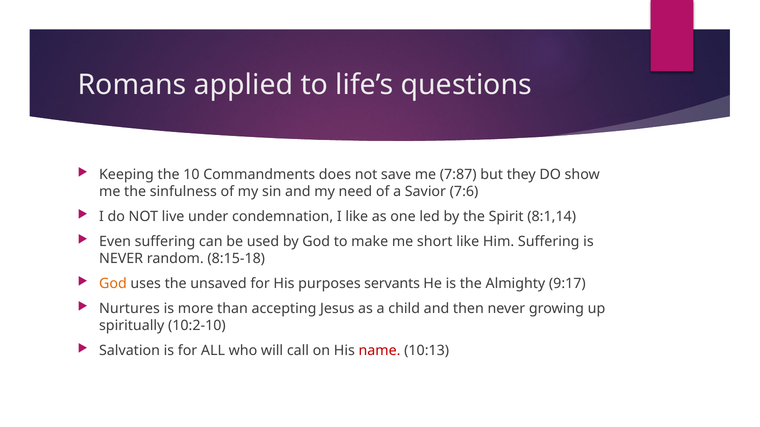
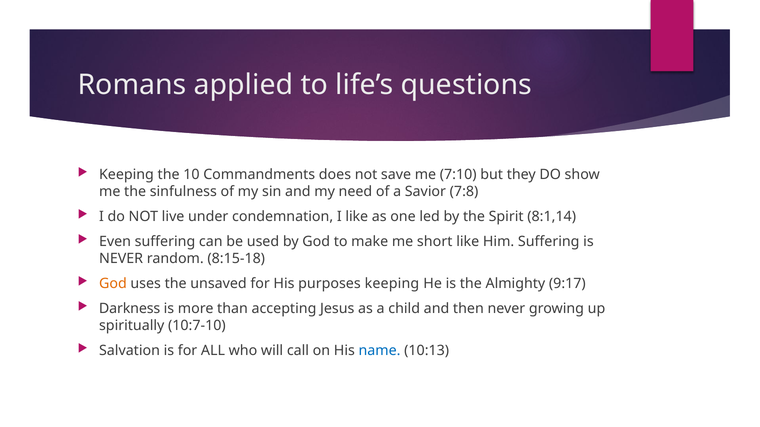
7:87: 7:87 -> 7:10 (458, 175)
7:6: 7:6 -> 7:8 (464, 192)
purposes servants: servants -> keeping (392, 284)
Nurtures: Nurtures -> Darkness (130, 309)
10:2-10: 10:2-10 -> 10:7-10 (197, 326)
name colour: red -> blue (380, 351)
